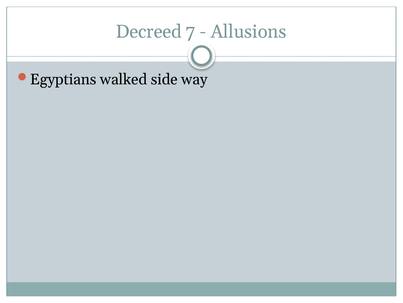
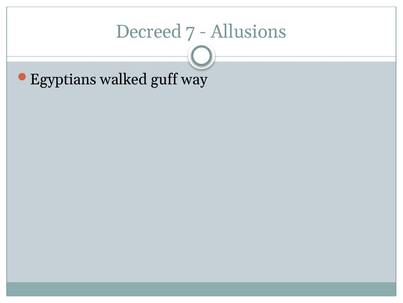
side: side -> guff (164, 79)
